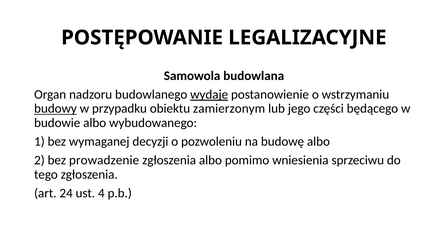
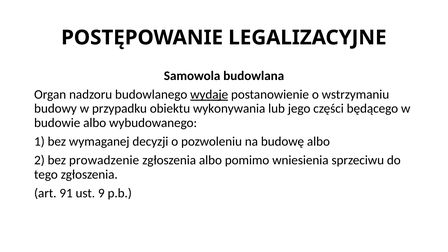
budowy underline: present -> none (55, 109)
zamierzonym: zamierzonym -> wykonywania (229, 109)
24: 24 -> 91 (66, 193)
4: 4 -> 9 (101, 193)
